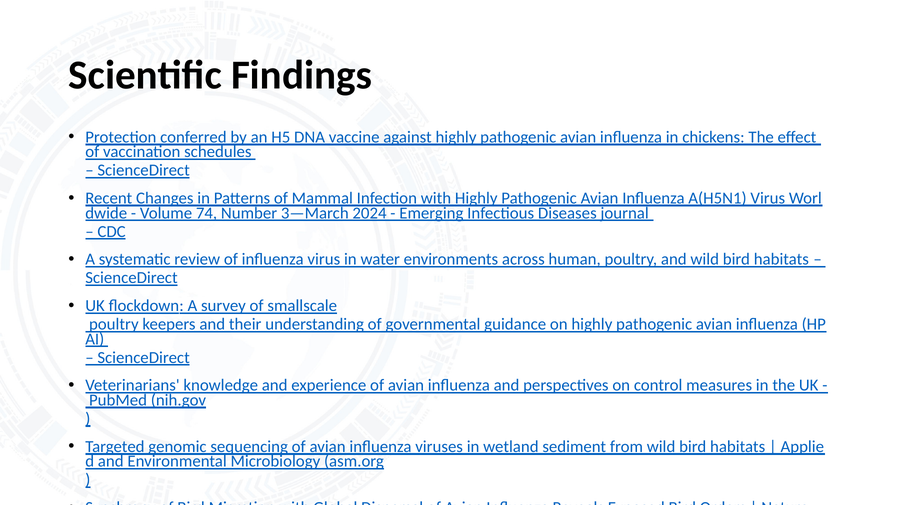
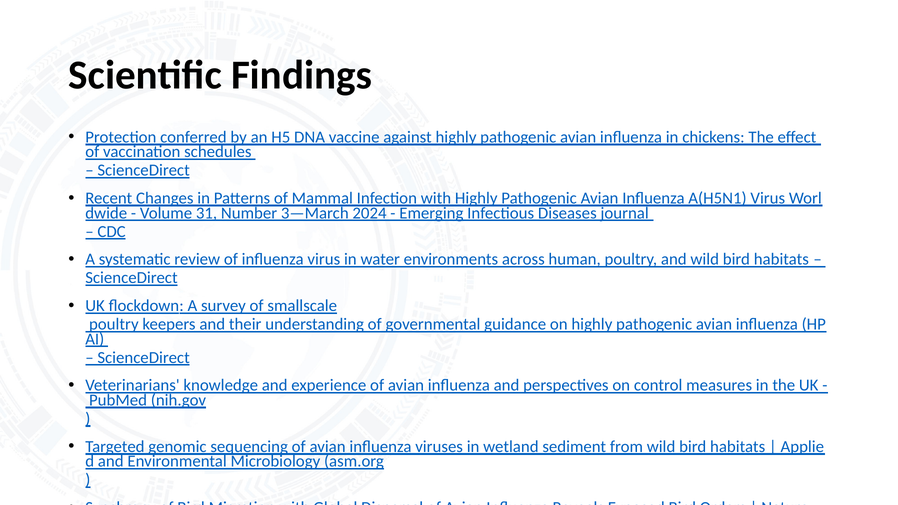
74: 74 -> 31 (207, 213)
